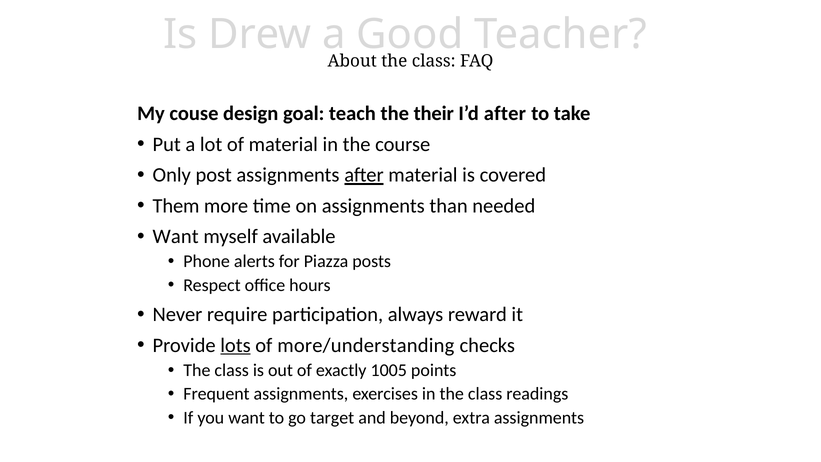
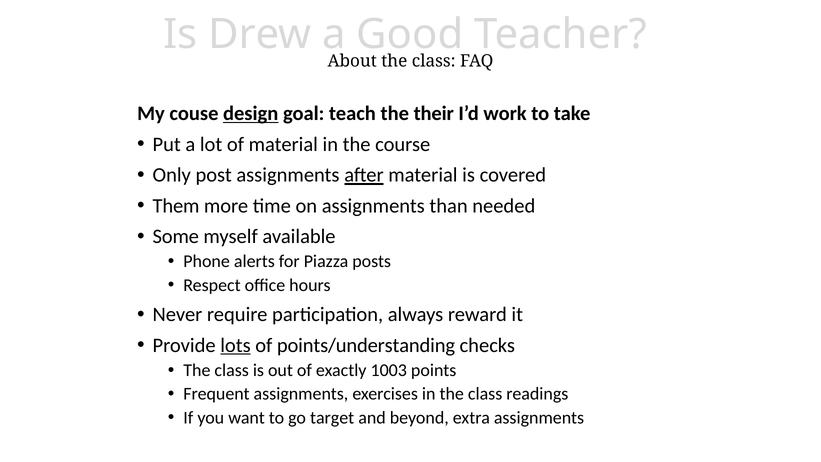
design underline: none -> present (251, 114)
I’d after: after -> work (505, 114)
Want: Want -> Some (176, 236)
more/understanding: more/understanding -> points/understanding (366, 345)
1005: 1005 -> 1003 (389, 370)
